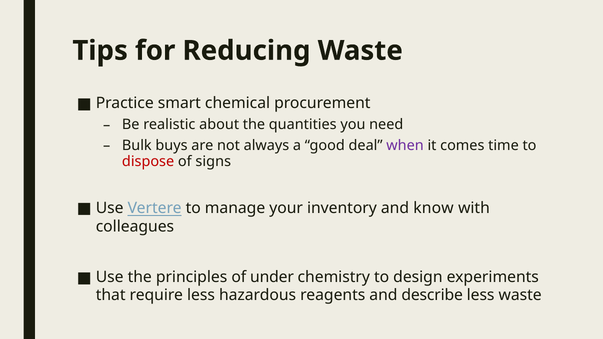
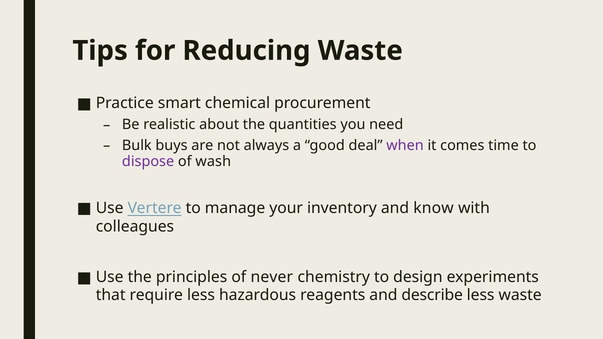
dispose colour: red -> purple (148, 162)
signs: signs -> wash (213, 162)
under: under -> never (272, 277)
